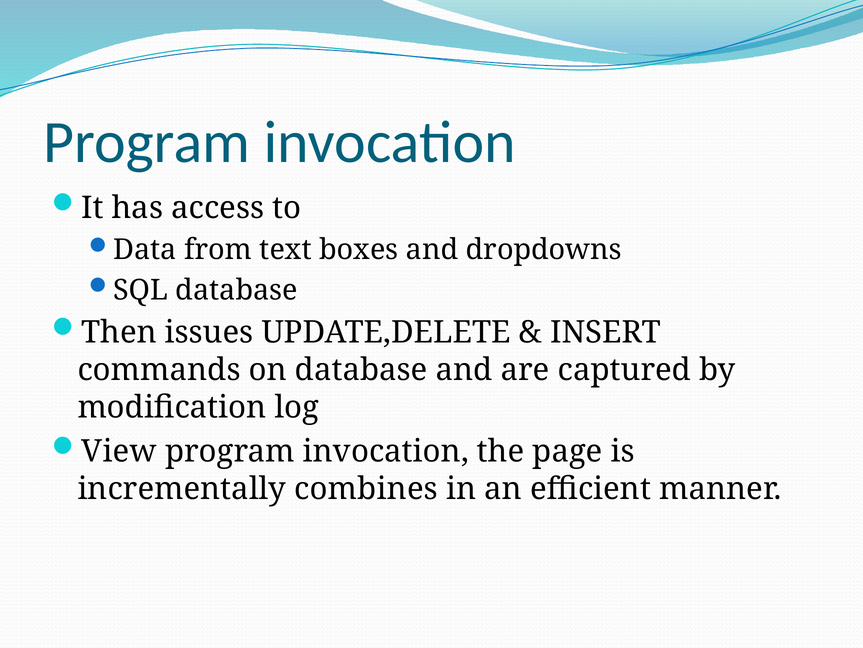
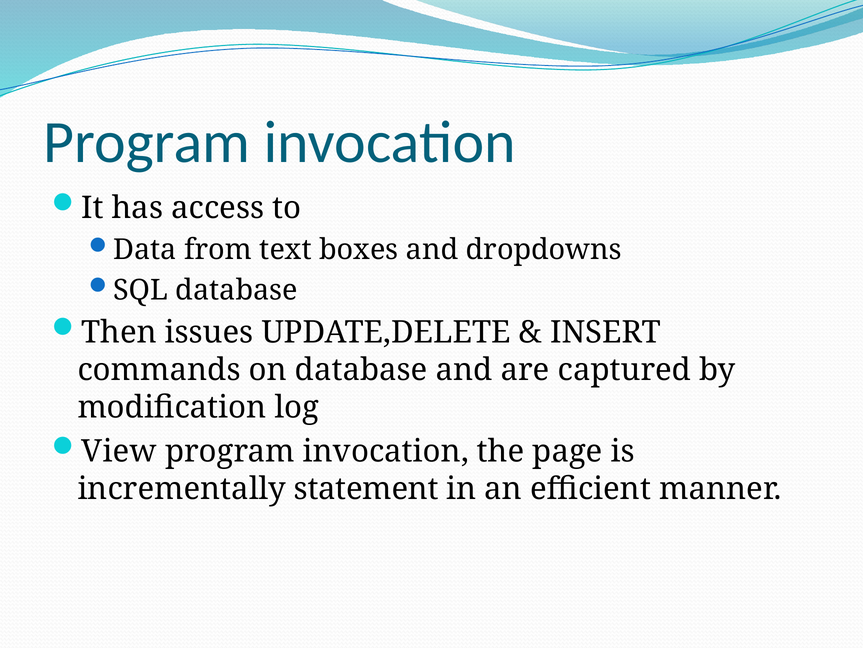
combines: combines -> statement (366, 488)
